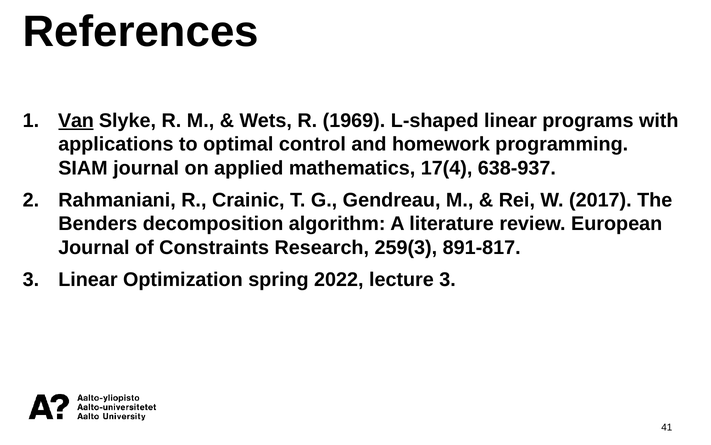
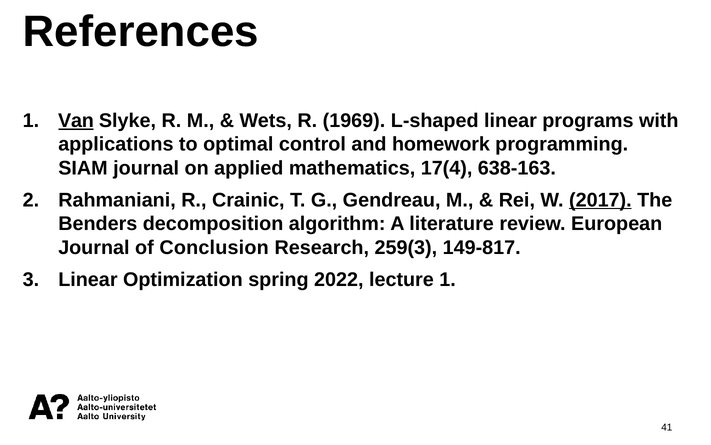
638-937: 638-937 -> 638-163 (517, 168)
2017 underline: none -> present (600, 200)
Constraints: Constraints -> Conclusion (214, 247)
891-817: 891-817 -> 149-817 (482, 247)
lecture 3: 3 -> 1 (448, 279)
